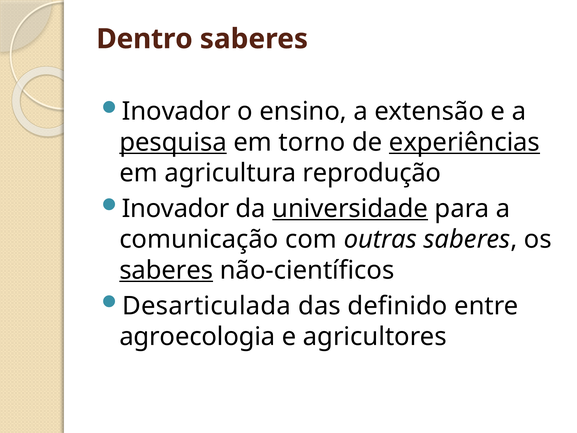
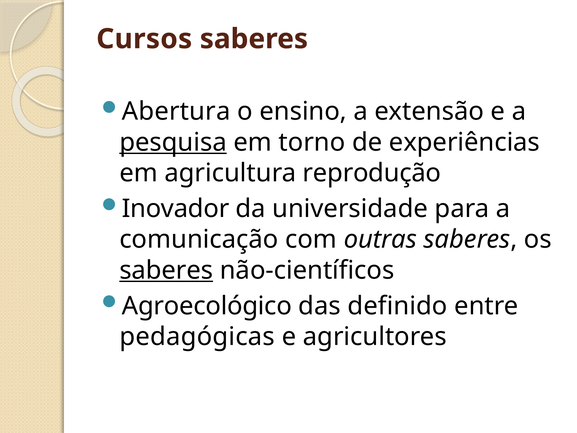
Dentro: Dentro -> Cursos (144, 39)
Inovador: Inovador -> Abertura (176, 111)
experiências underline: present -> none (464, 142)
universidade underline: present -> none (350, 209)
Desarticulada: Desarticulada -> Agroecológico (207, 306)
agroecologia: agroecologia -> pedagógicas (197, 336)
